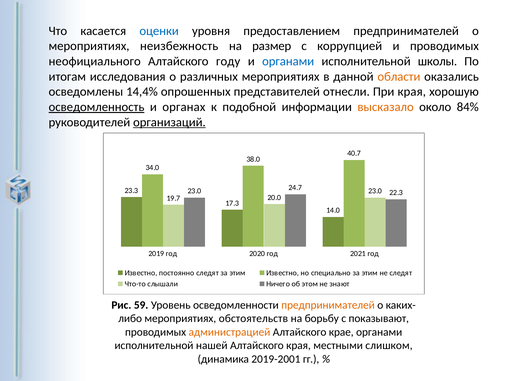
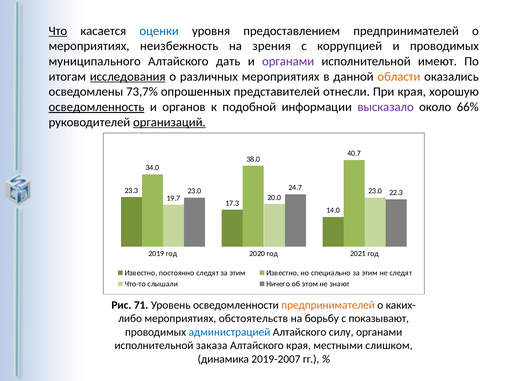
Что underline: none -> present (58, 31)
размер: размер -> зрения (272, 46)
неофициального: неофициального -> муниципального (95, 61)
году: году -> дать (228, 61)
органами colour: blue -> purple (288, 61)
школы: школы -> имеют (437, 61)
исследования underline: none -> present (128, 77)
14,4%: 14,4% -> 73,7% (142, 92)
органах: органах -> органов (184, 107)
высказало colour: orange -> purple (386, 107)
84%: 84% -> 66% (468, 107)
59: 59 -> 71 (141, 305)
администрацией colour: orange -> blue (229, 332)
крае: крае -> силу (341, 332)
нашей: нашей -> заказа (212, 346)
2019-2001: 2019-2001 -> 2019-2007 (276, 359)
